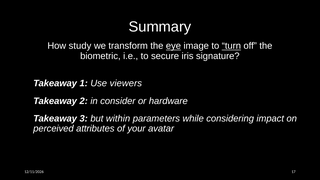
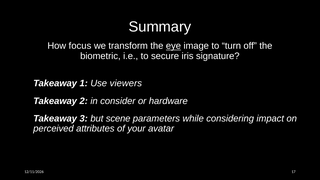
study: study -> focus (80, 46)
turn underline: present -> none (231, 46)
within: within -> scene (118, 118)
